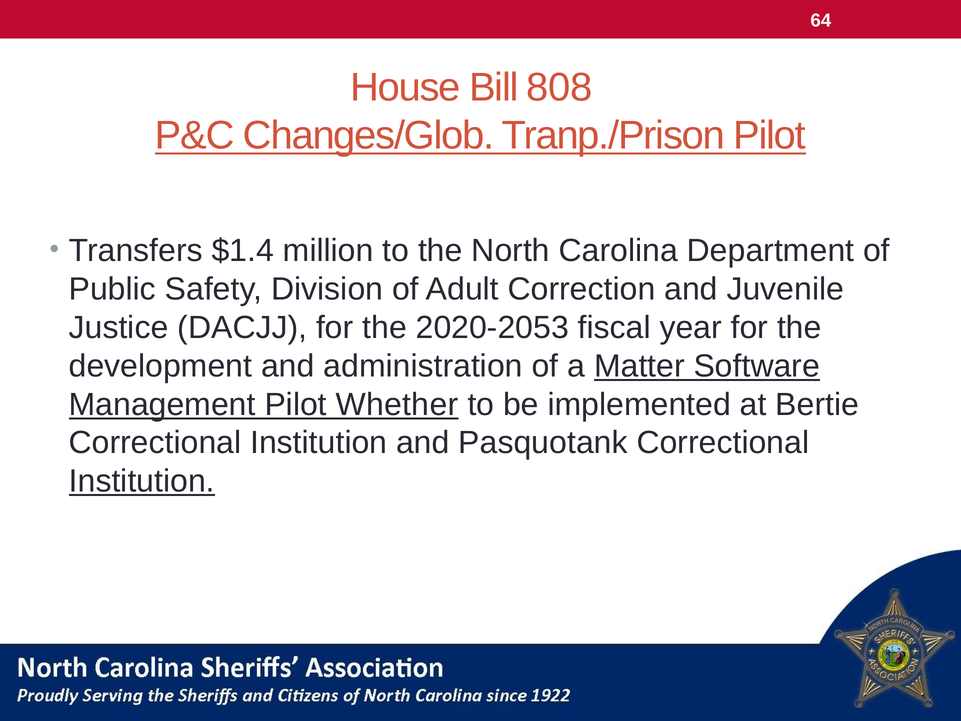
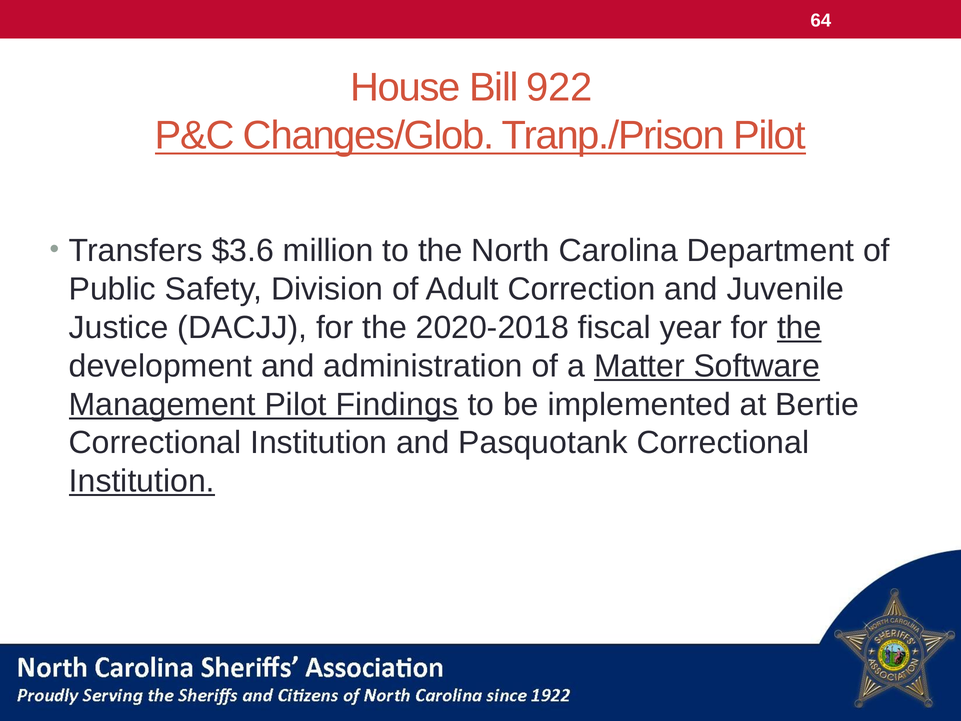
808: 808 -> 922 (559, 88)
$1.4: $1.4 -> $3.6 (243, 251)
2020-2053: 2020-2053 -> 2020-2018 (492, 327)
the underline: none -> present (799, 327)
Whether: Whether -> Findings (397, 404)
